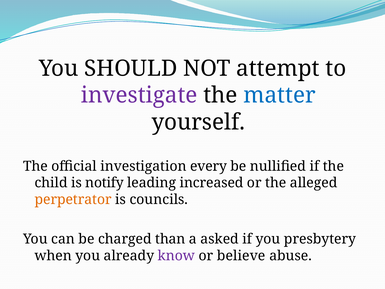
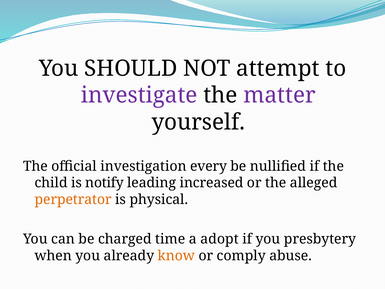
matter colour: blue -> purple (279, 95)
councils: councils -> physical (159, 199)
than: than -> time (170, 239)
asked: asked -> adopt (220, 239)
know colour: purple -> orange (176, 255)
believe: believe -> comply (241, 255)
